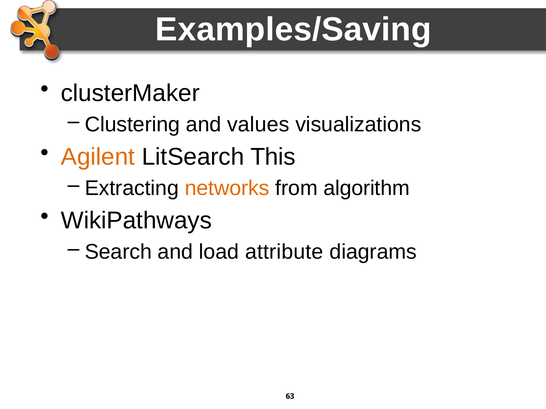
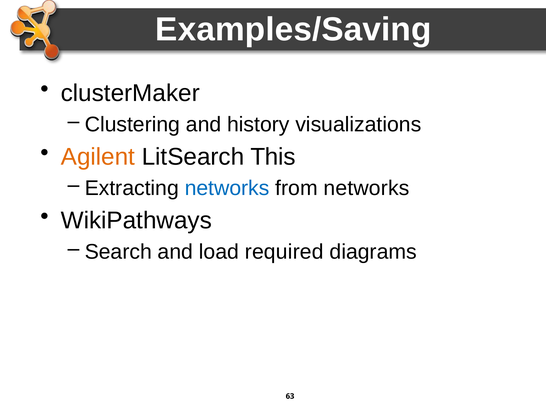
values: values -> history (258, 125)
networks colour: orange -> blue (227, 188)
from algorithm: algorithm -> networks (366, 188)
attribute: attribute -> required (284, 252)
